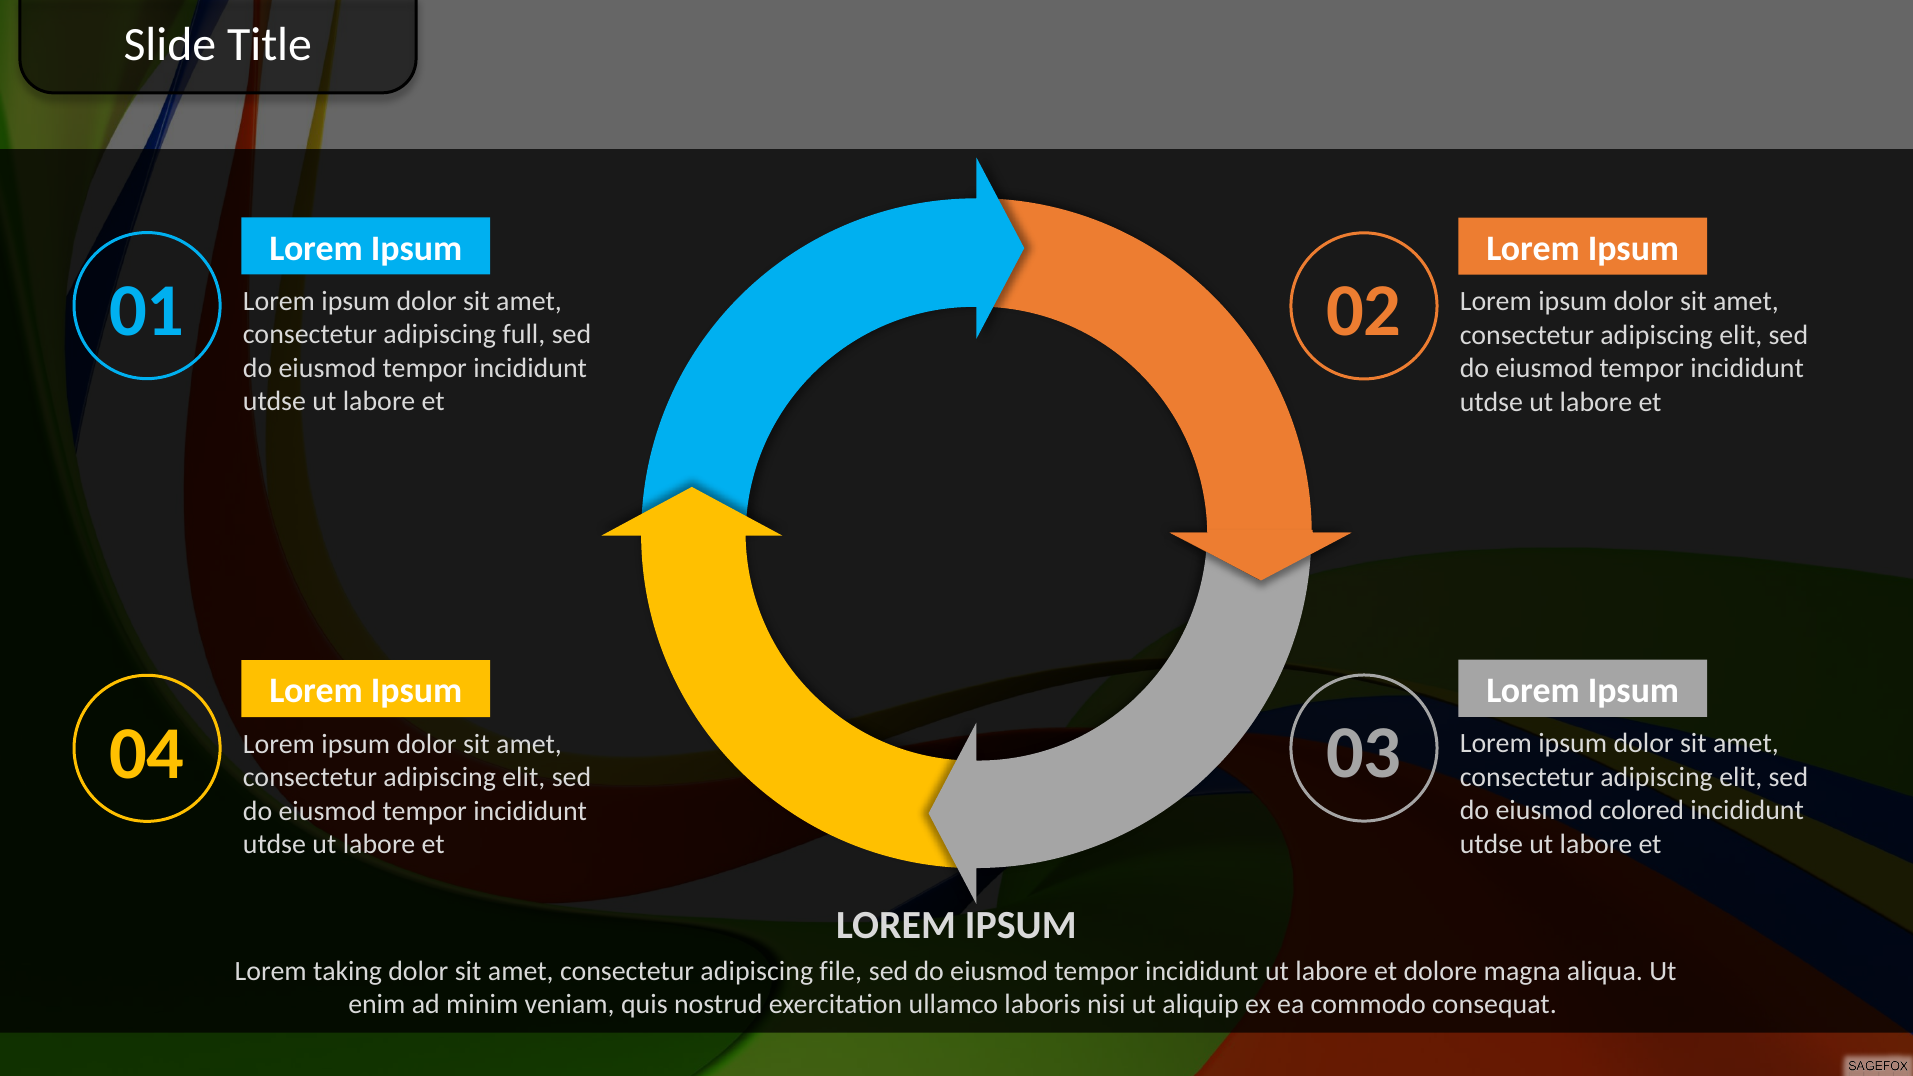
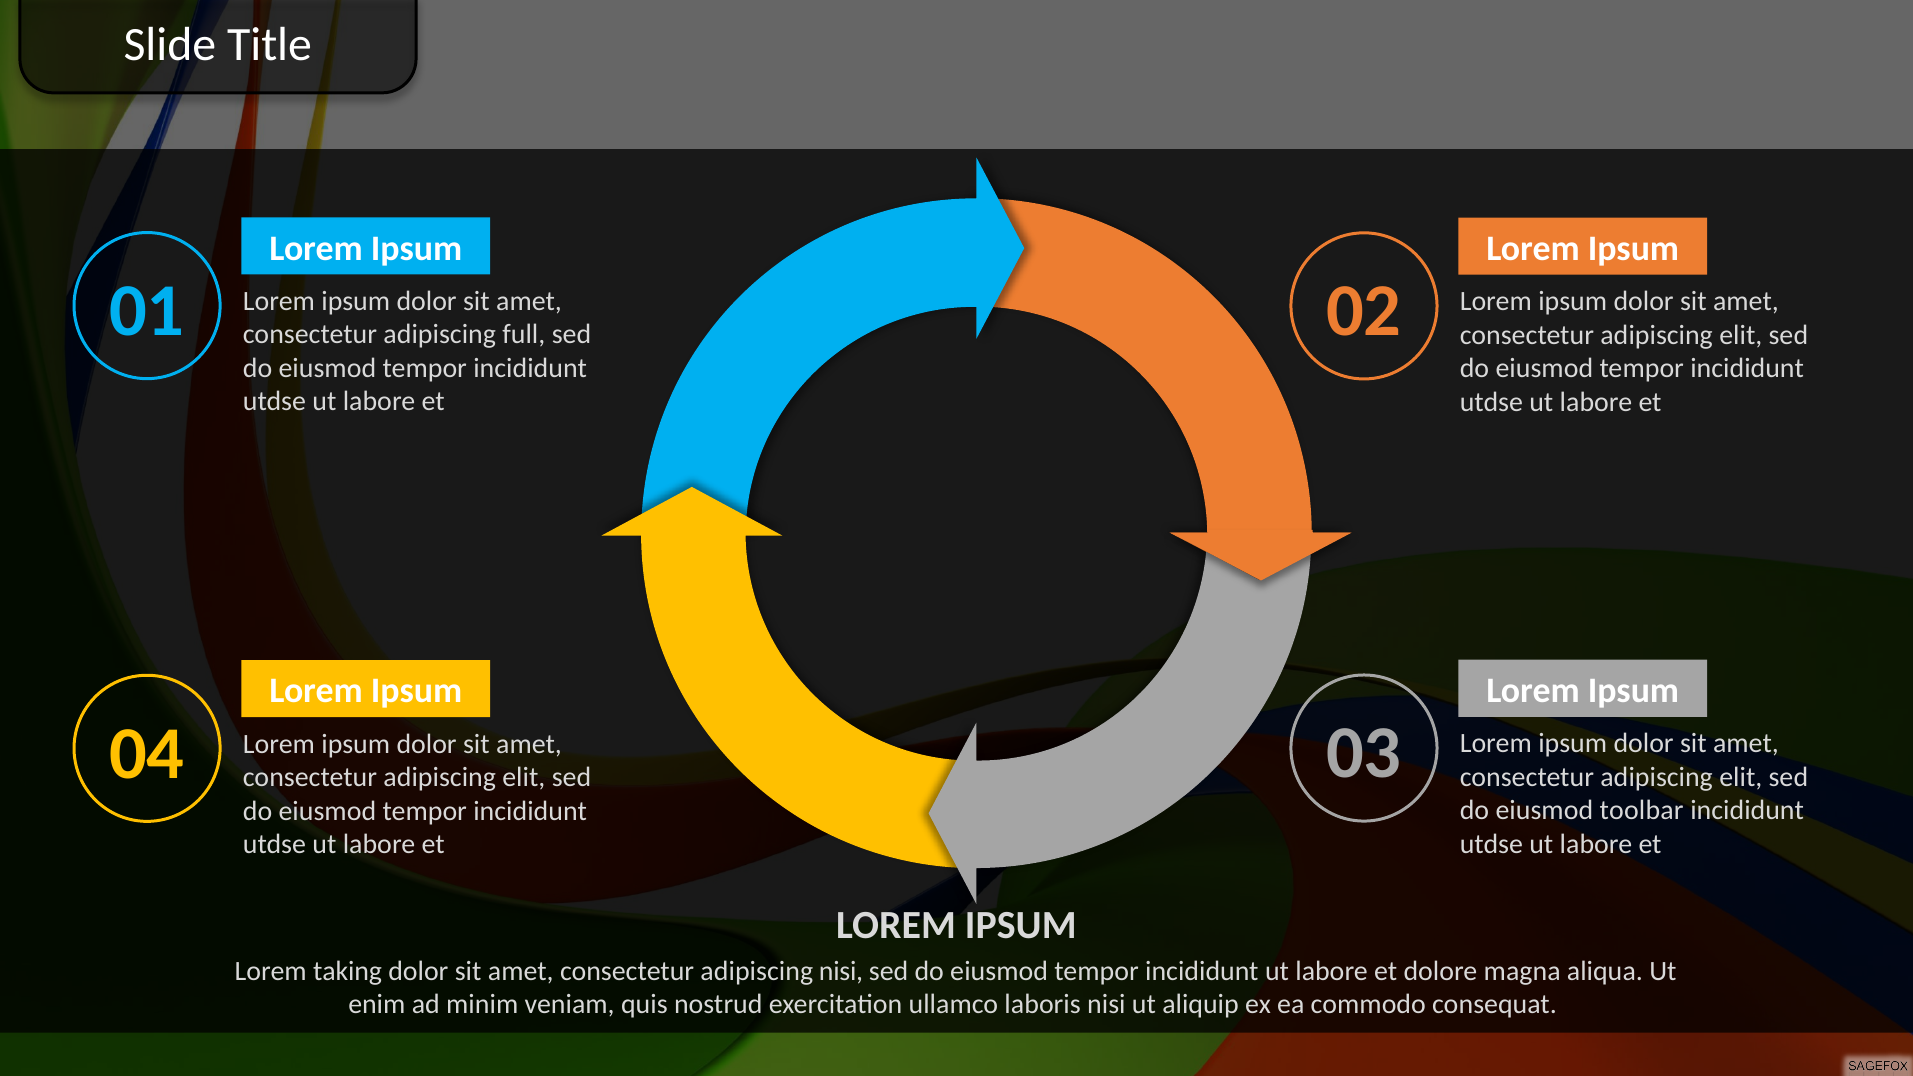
colored: colored -> toolbar (1642, 811)
adipiscing file: file -> nisi (841, 971)
